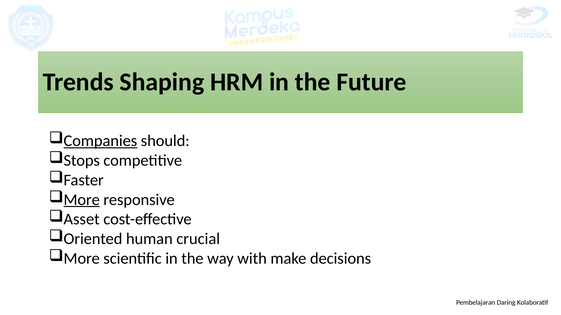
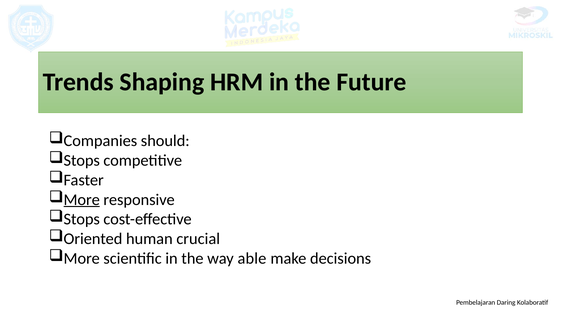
Companies underline: present -> none (100, 141)
Asset: Asset -> Stops (82, 220)
with: with -> able (252, 259)
